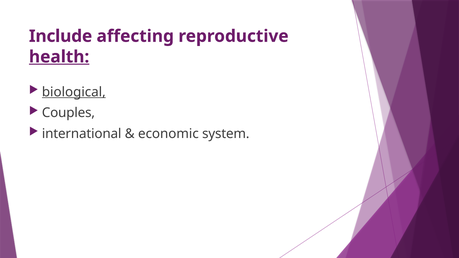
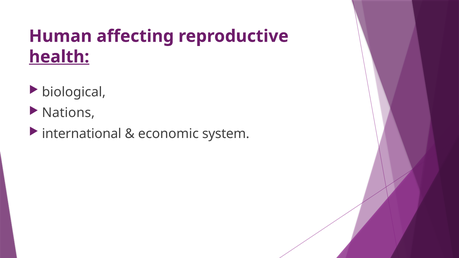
Include: Include -> Human (60, 36)
biological underline: present -> none (74, 92)
Couples: Couples -> Nations (68, 113)
